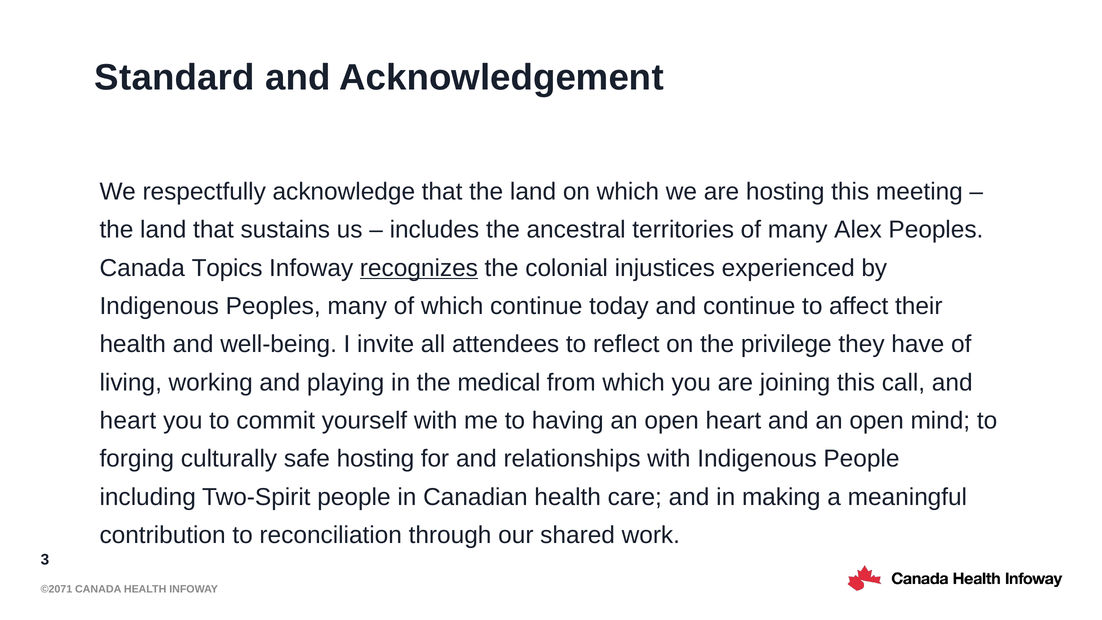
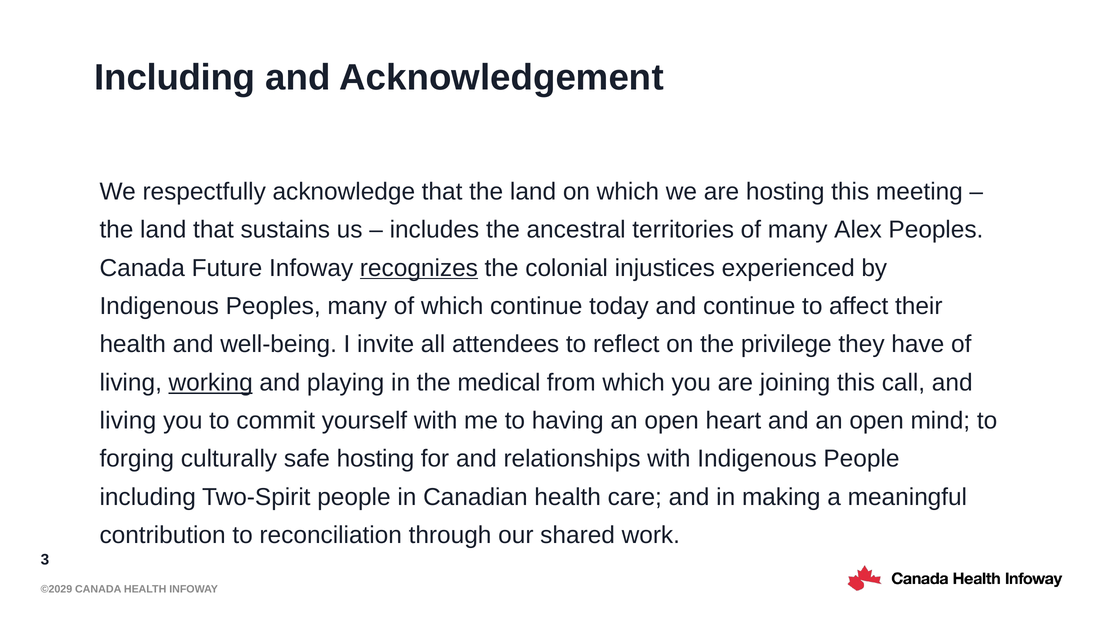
Standard: Standard -> Including (175, 78)
Topics: Topics -> Future (227, 268)
working underline: none -> present (211, 382)
heart: heart -> living (128, 421)
©2071: ©2071 -> ©2029 (56, 589)
